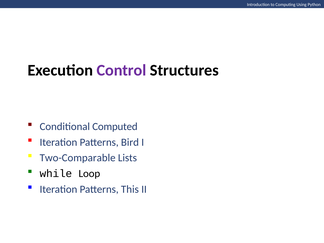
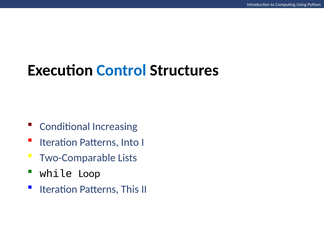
Control colour: purple -> blue (121, 70)
Computed: Computed -> Increasing (115, 127)
Bird: Bird -> Into (130, 142)
